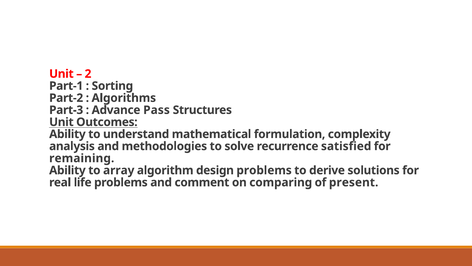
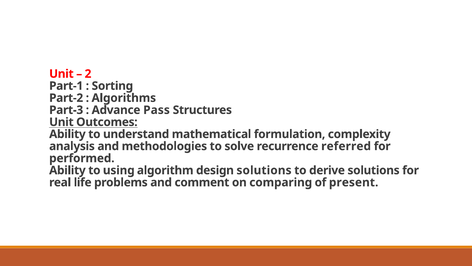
satisfied: satisfied -> referred (346, 146)
remaining: remaining -> performed (82, 158)
array: array -> using (119, 170)
design problems: problems -> solutions (264, 170)
